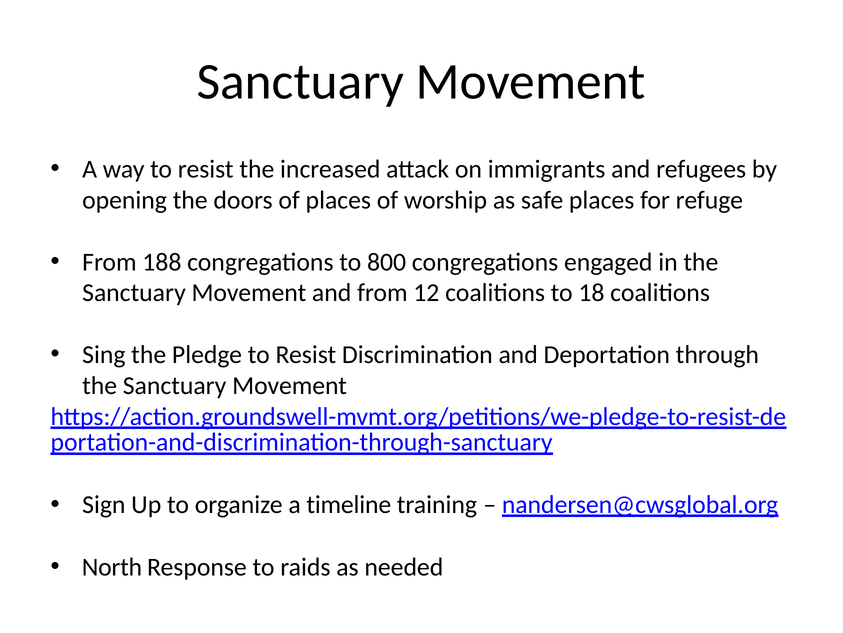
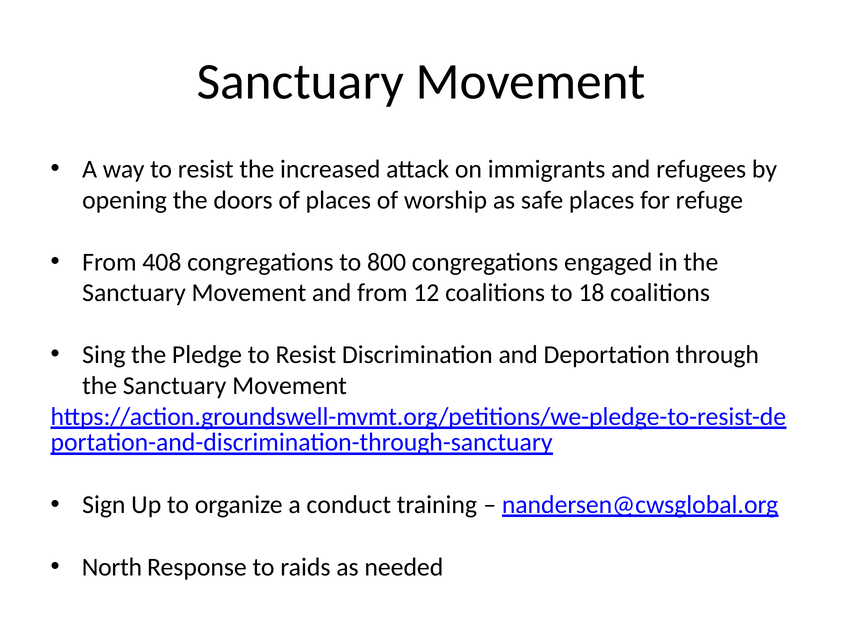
188: 188 -> 408 (162, 262)
timeline: timeline -> conduct (349, 504)
